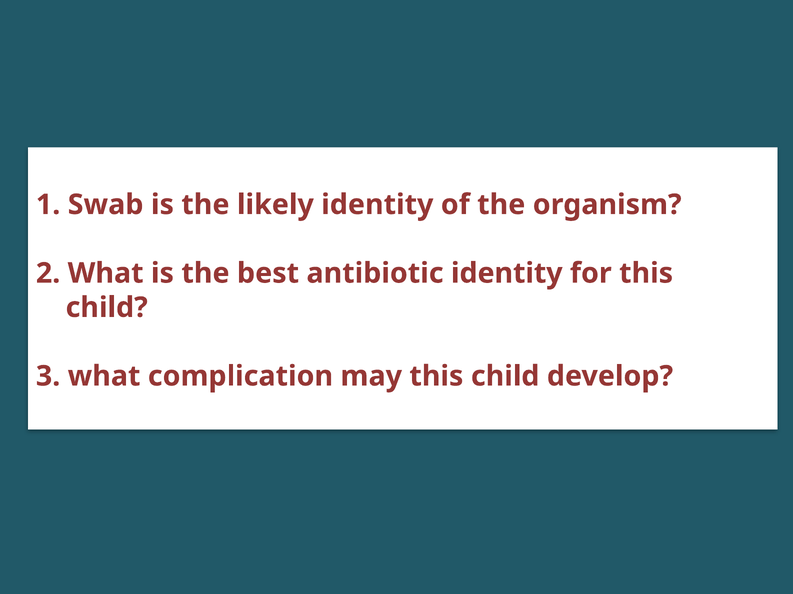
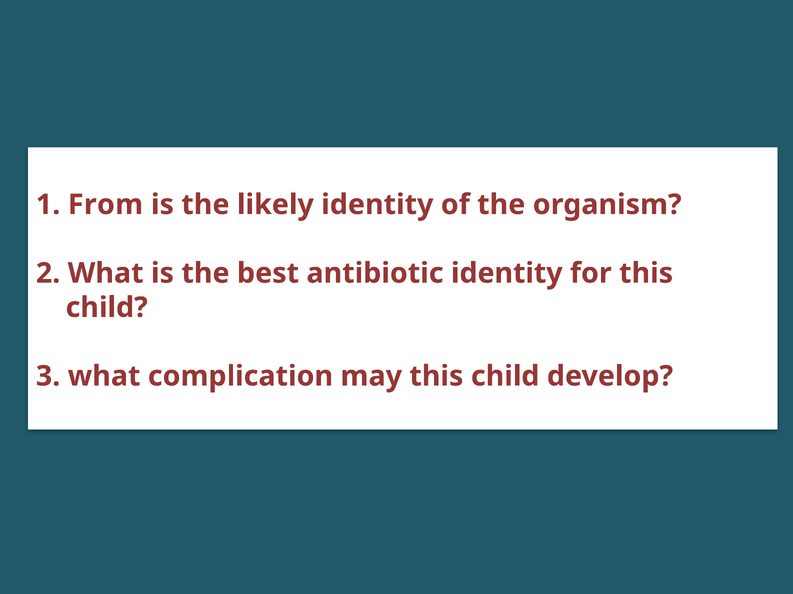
Swab: Swab -> From (105, 205)
